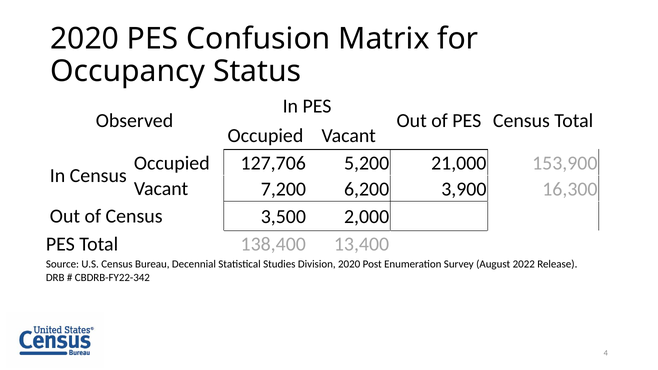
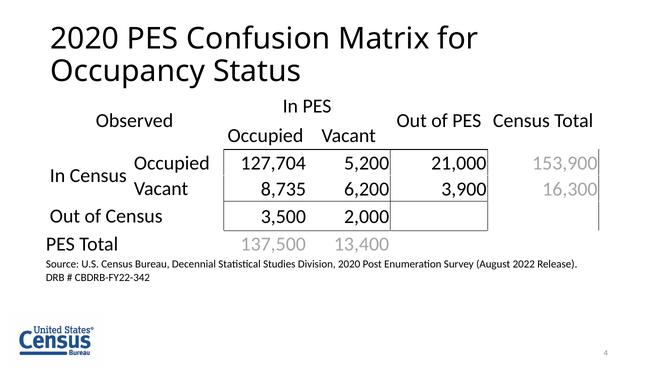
127,706: 127,706 -> 127,704 (273, 163)
7,200: 7,200 -> 8,735 (283, 189)
138,400: 138,400 -> 137,500 (273, 244)
